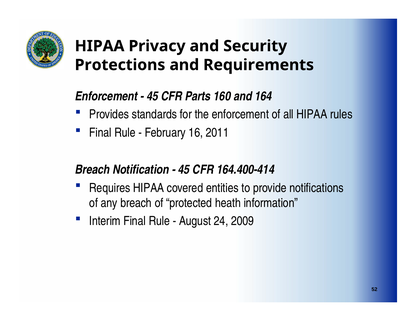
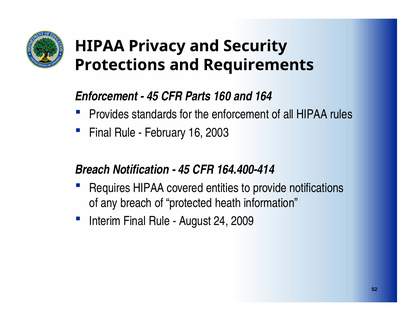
2011: 2011 -> 2003 (217, 133)
